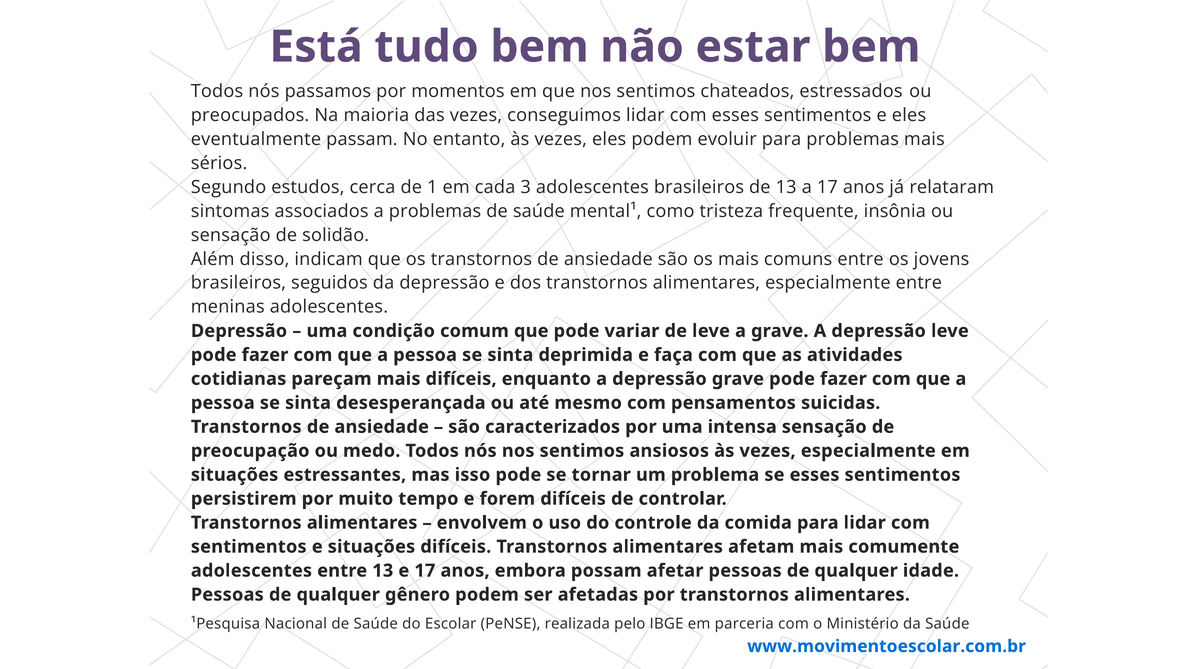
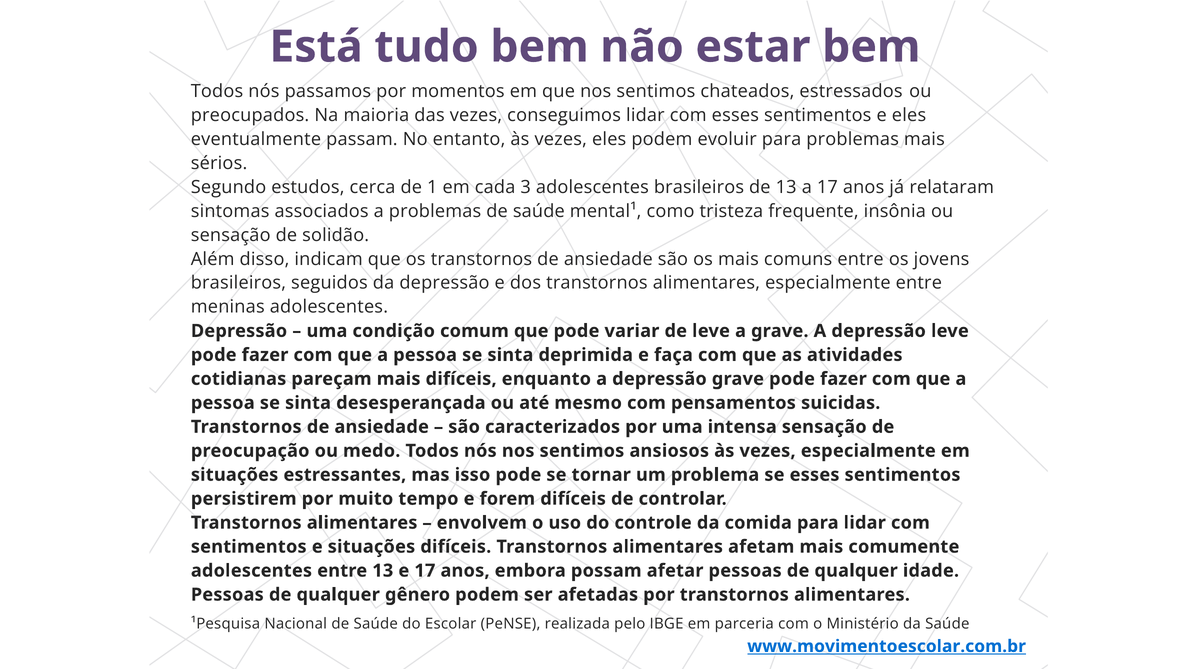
www.movimentoescolar.com.br underline: none -> present (887, 647)
